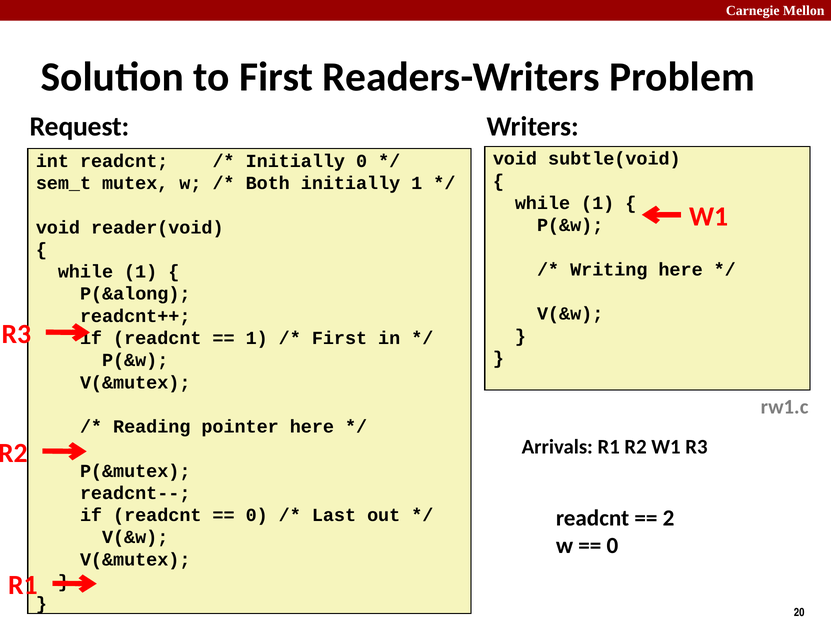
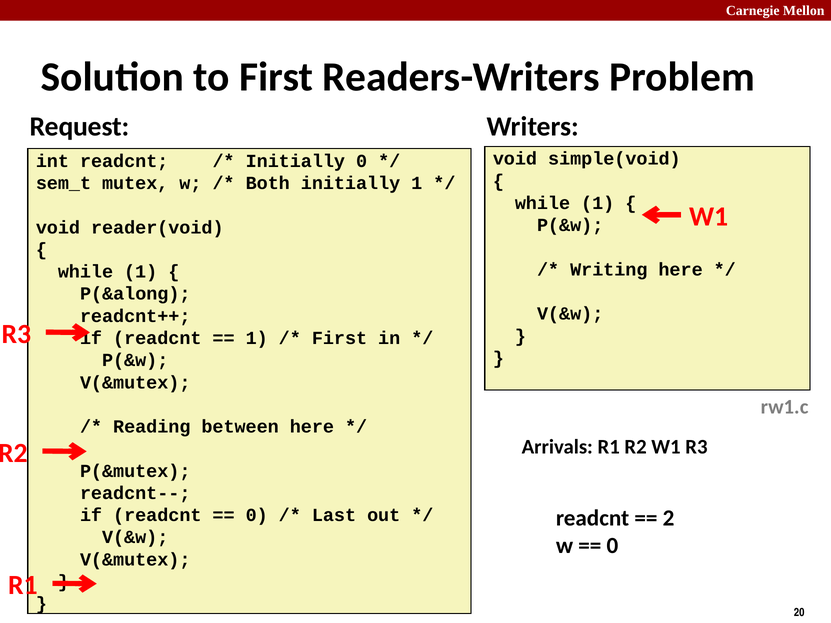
subtle(void: subtle(void -> simple(void (614, 159)
pointer: pointer -> between (240, 427)
